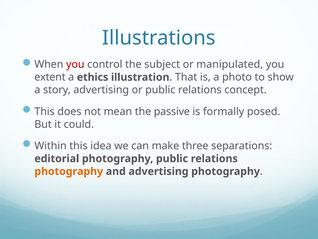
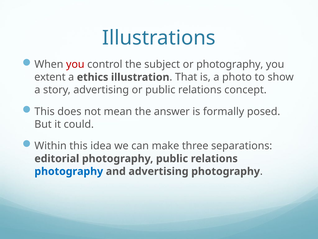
or manipulated: manipulated -> photography (230, 64)
passive: passive -> answer (172, 111)
photography colour: orange -> blue (69, 171)
